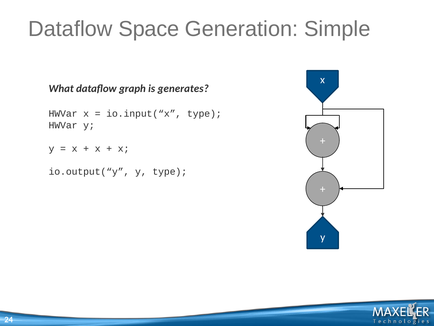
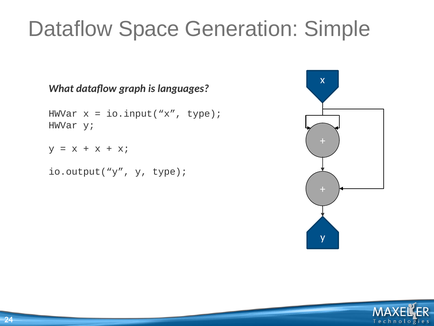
generates: generates -> languages (183, 88)
